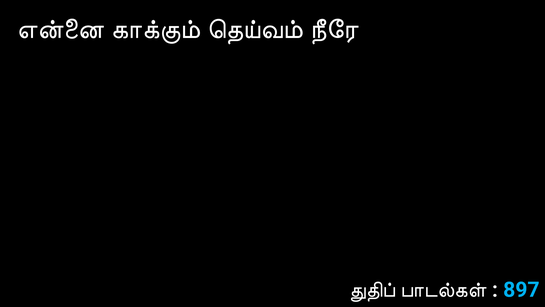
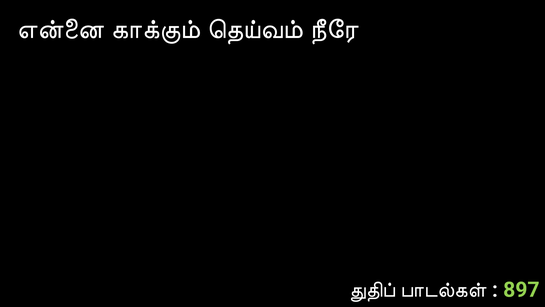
897 colour: light blue -> light green (521, 289)
